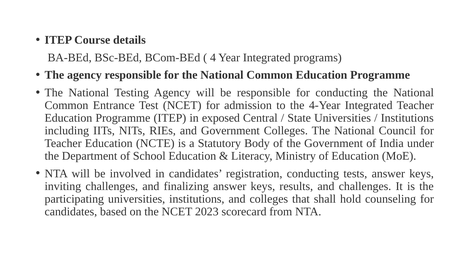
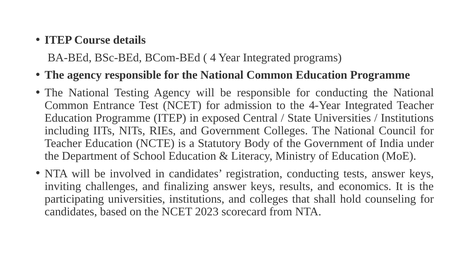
and challenges: challenges -> economics (365, 186)
